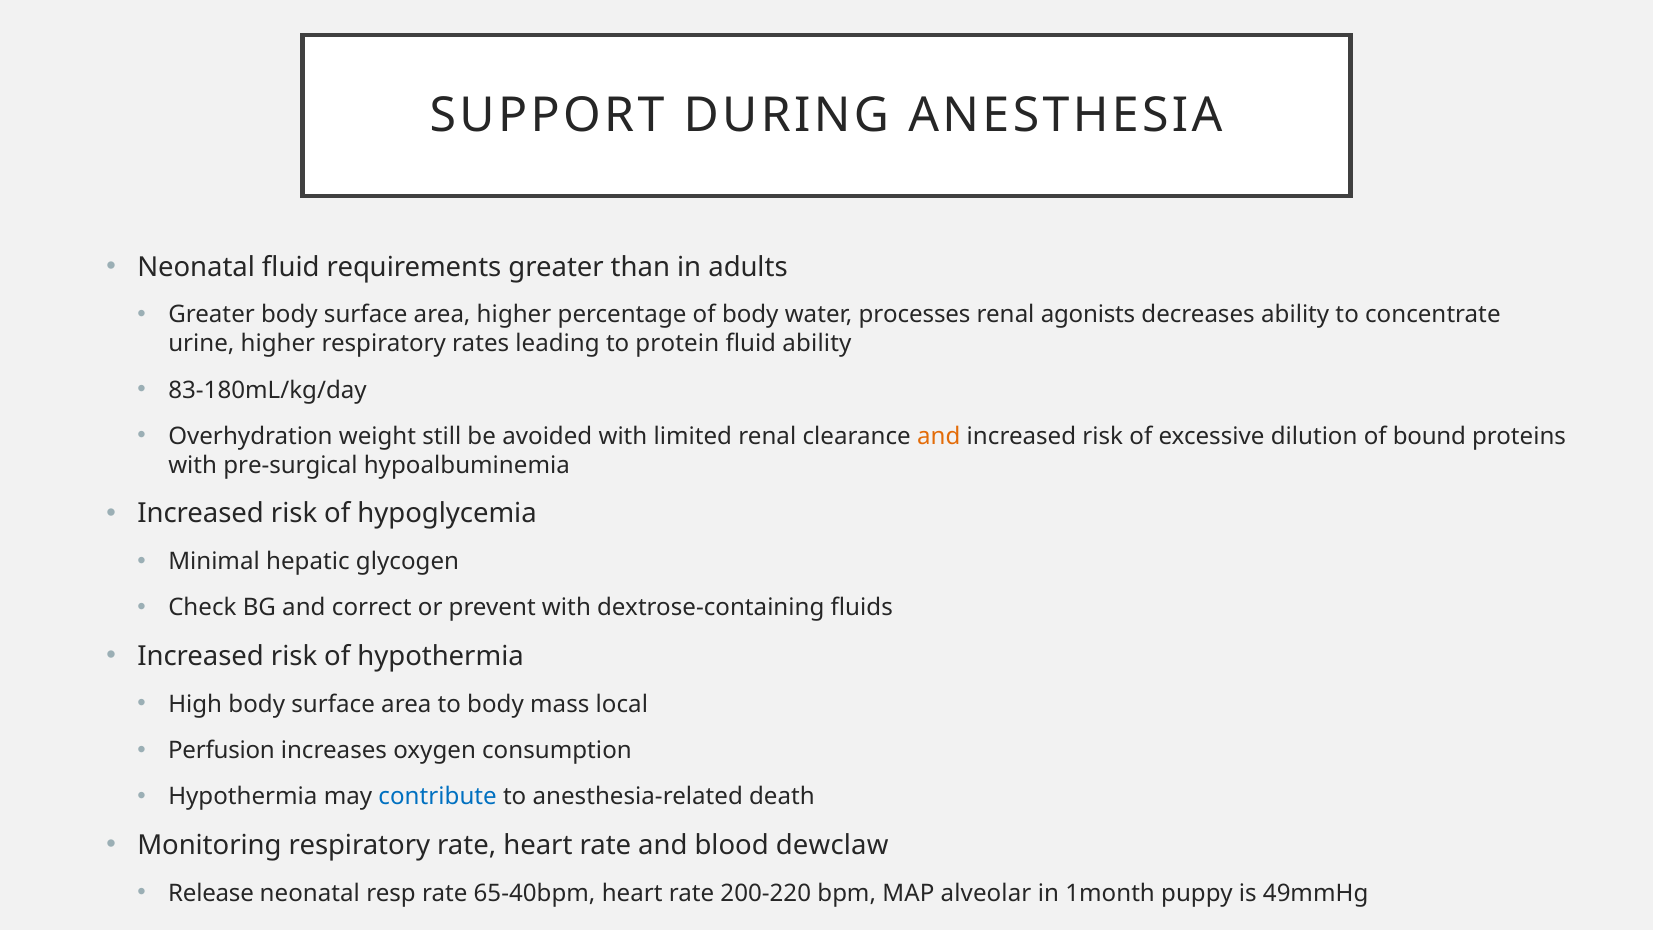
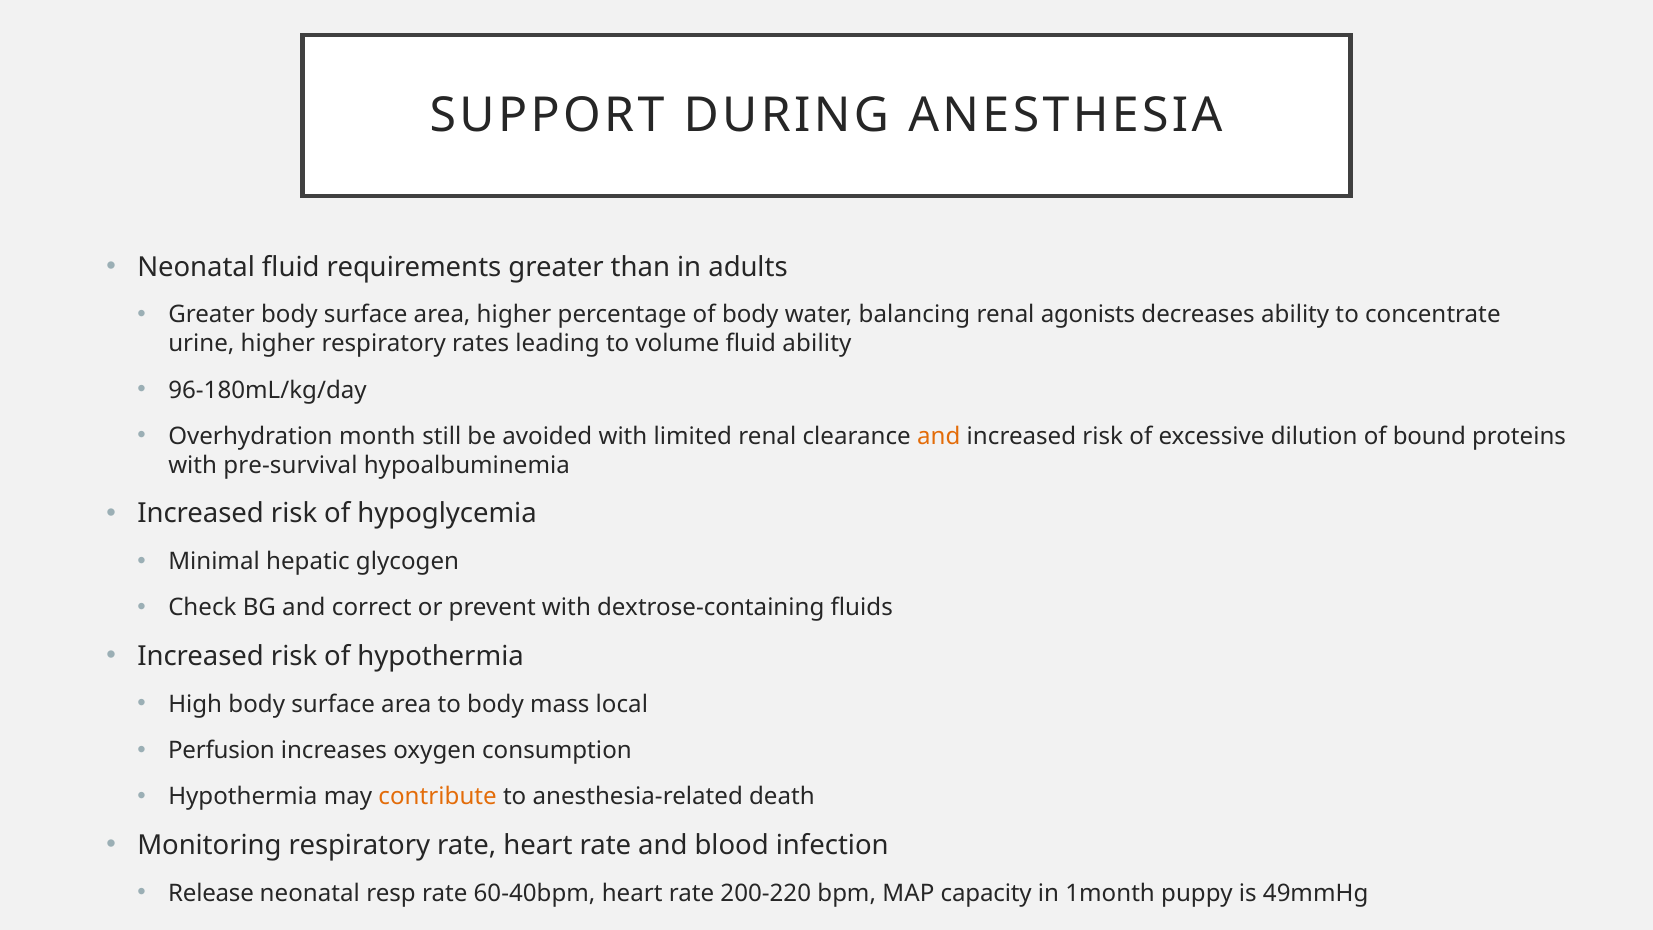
processes: processes -> balancing (914, 315)
protein: protein -> volume (677, 344)
83-180mL/kg/day: 83-180mL/kg/day -> 96-180mL/kg/day (268, 390)
weight: weight -> month (377, 436)
pre-surgical: pre-surgical -> pre-survival (290, 465)
contribute colour: blue -> orange (438, 797)
dewclaw: dewclaw -> infection (832, 845)
65-40bpm: 65-40bpm -> 60-40bpm (535, 893)
alveolar: alveolar -> capacity (986, 893)
